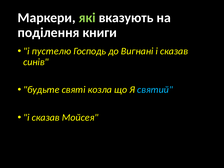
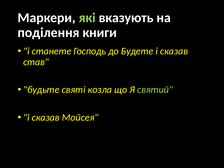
пустелю: пустелю -> станете (52, 51)
Вигнані: Вигнані -> Будете (137, 51)
синів: синів -> став (36, 62)
святий colour: light blue -> light green (155, 90)
